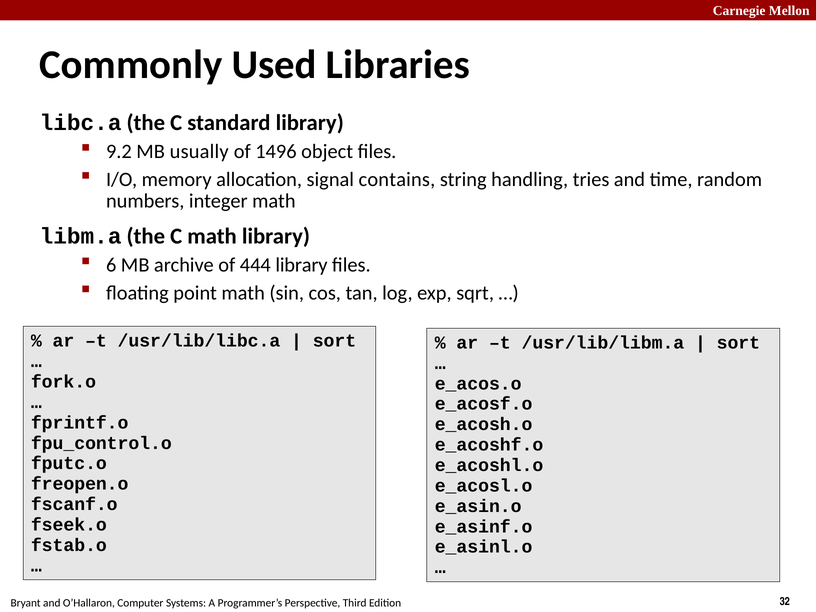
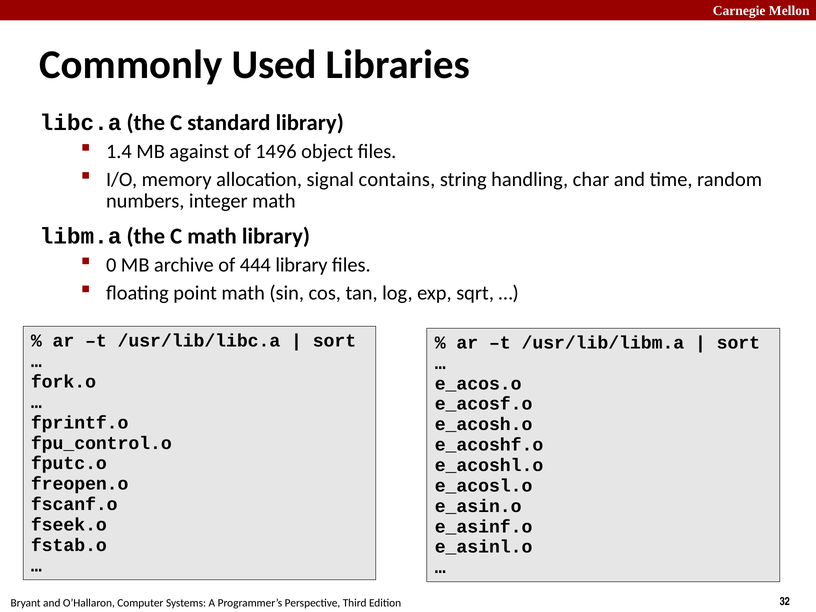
9.2: 9.2 -> 1.4 (119, 152)
usually: usually -> against (199, 152)
tries: tries -> char (591, 180)
6: 6 -> 0 (111, 265)
